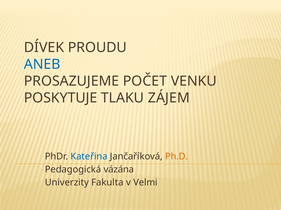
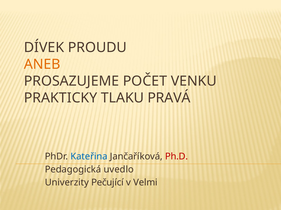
ANEB colour: blue -> orange (42, 64)
POSKYTUJE: POSKYTUJE -> PRAKTICKY (61, 98)
ZÁJEM: ZÁJEM -> PRAVÁ (169, 98)
Ph.D colour: orange -> red (177, 157)
vázána: vázána -> uvedlo (119, 170)
Fakulta: Fakulta -> Pečující (107, 183)
